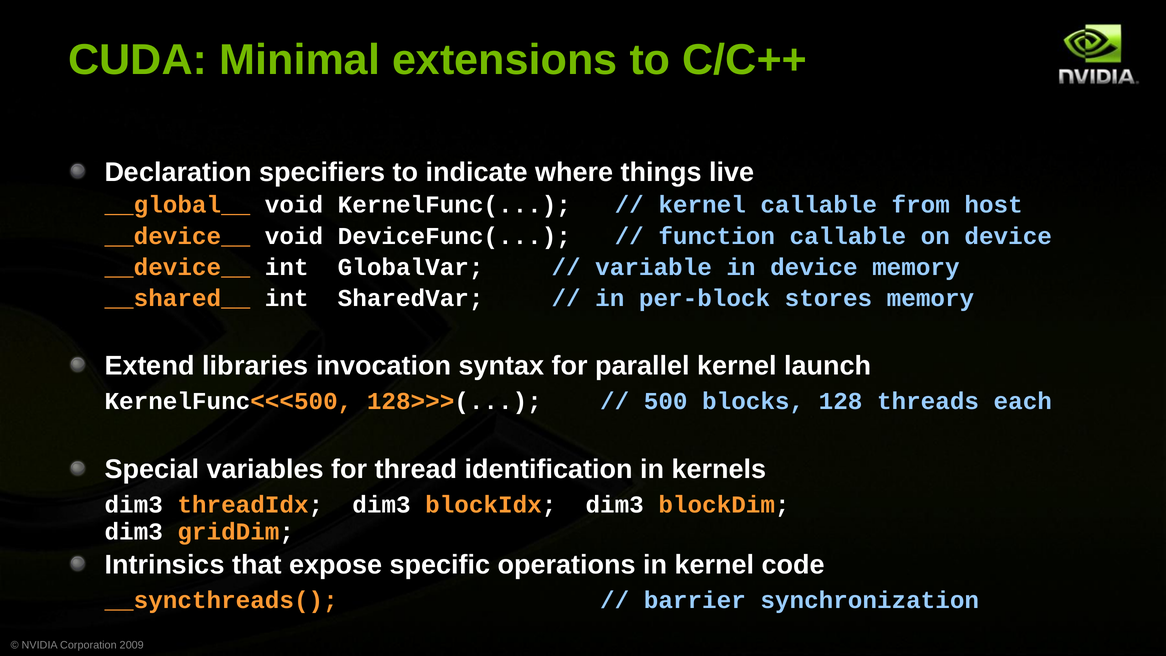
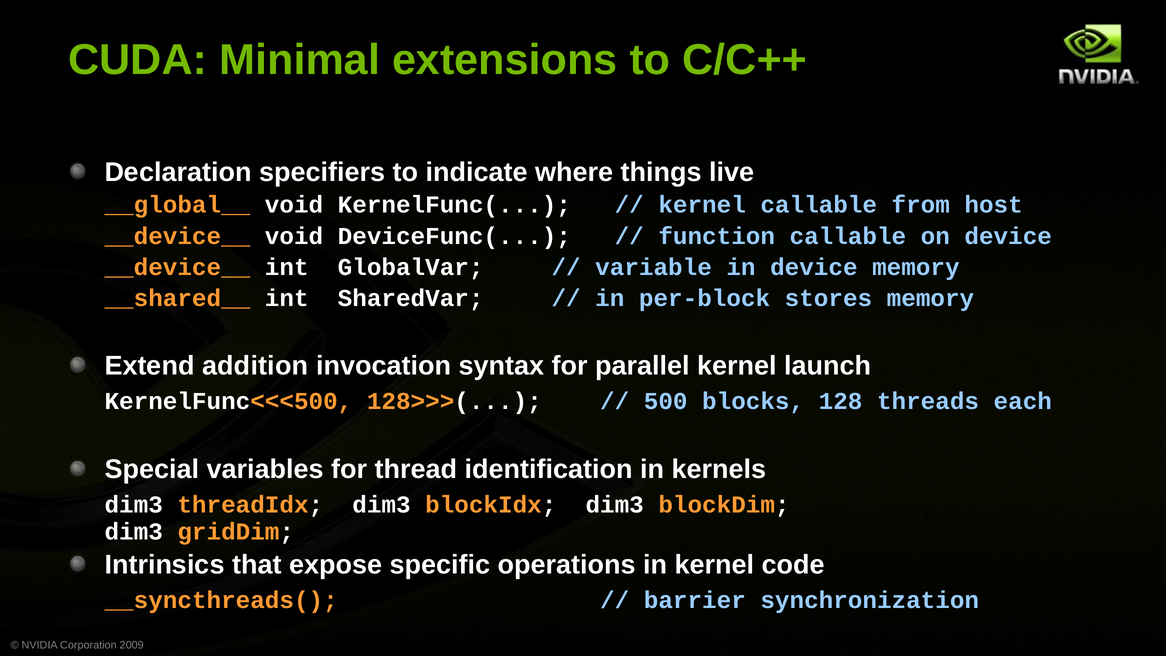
libraries: libraries -> addition (255, 366)
